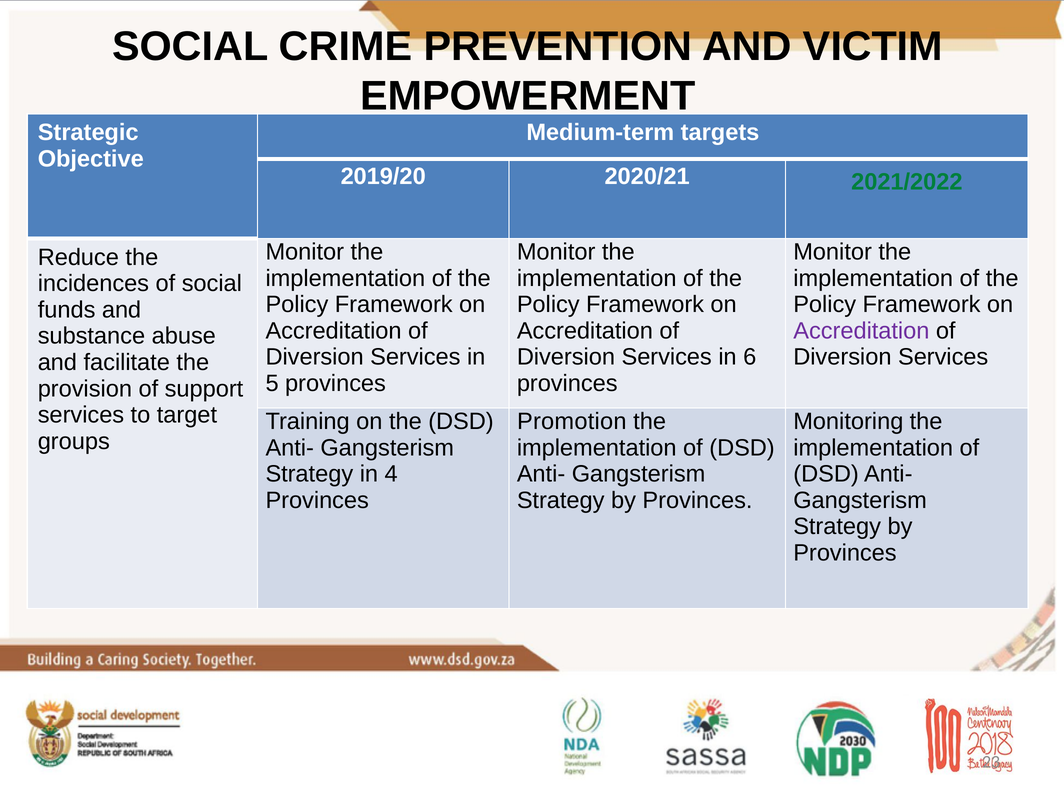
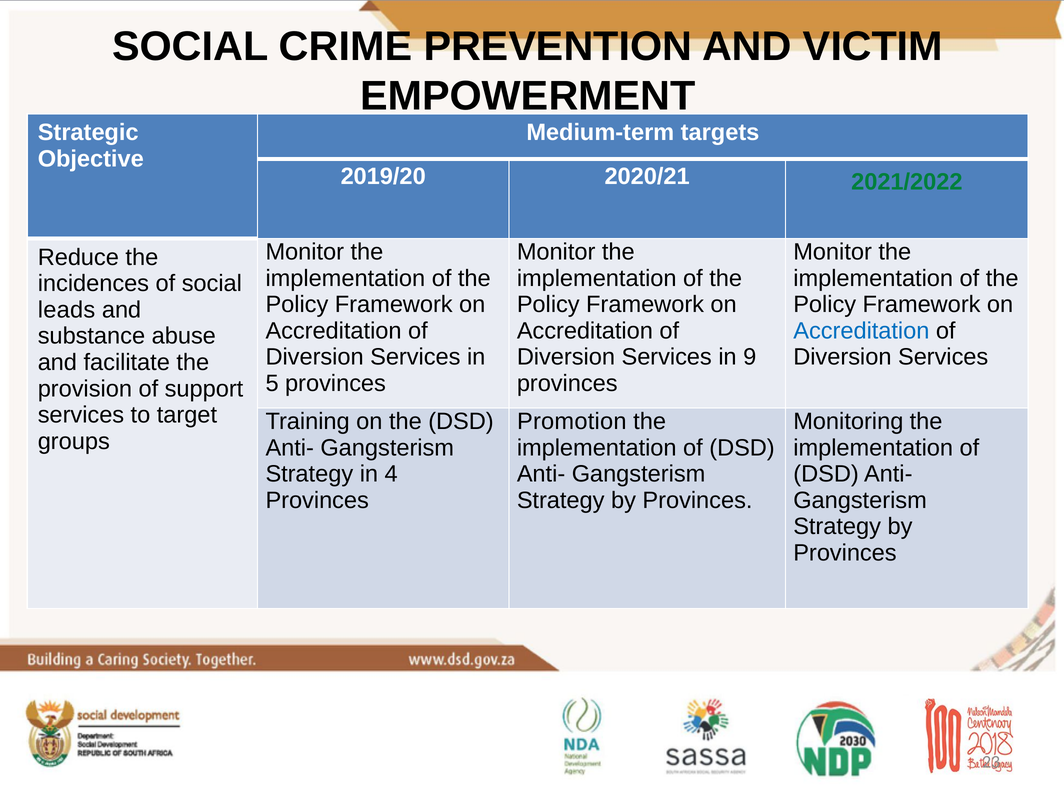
funds: funds -> leads (67, 310)
Accreditation colour: purple -> blue (861, 331)
6: 6 -> 9 (750, 357)
